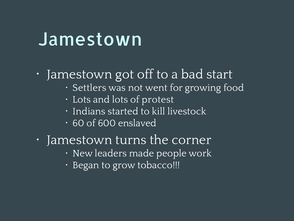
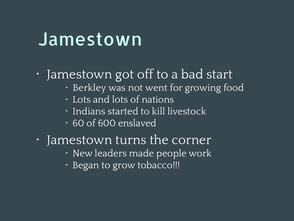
Settlers: Settlers -> Berkley (89, 87)
protest: protest -> nations (158, 99)
